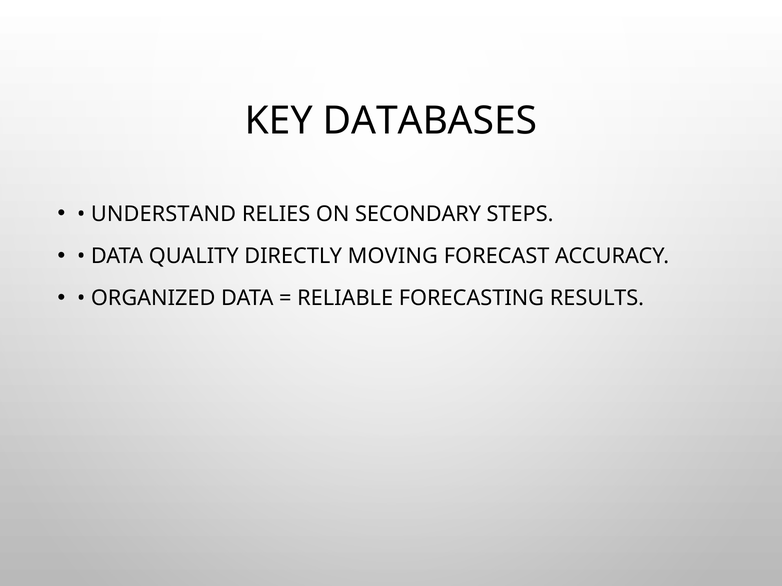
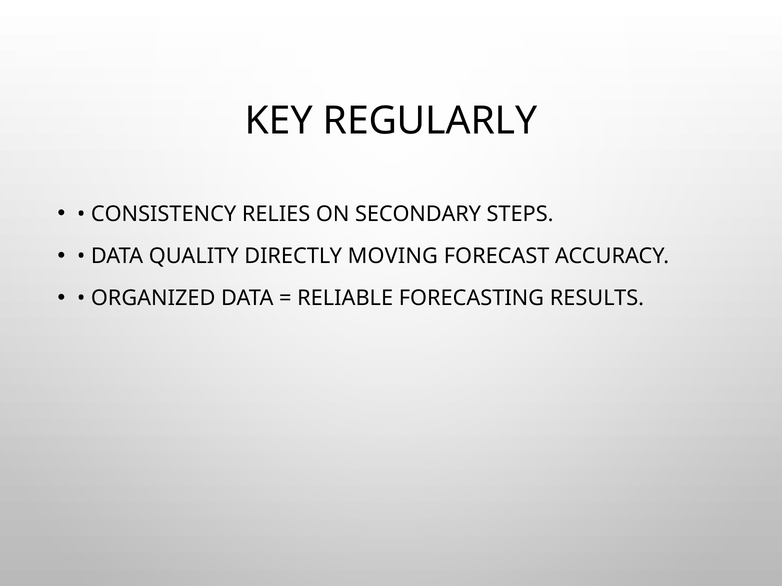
DATABASES: DATABASES -> REGULARLY (430, 121)
UNDERSTAND: UNDERSTAND -> CONSISTENCY (164, 214)
